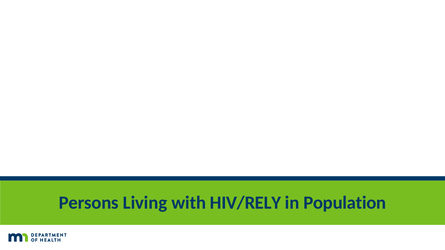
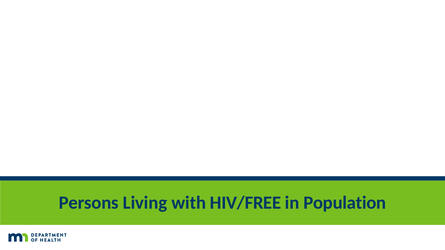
HIV/RELY: HIV/RELY -> HIV/FREE (246, 203)
